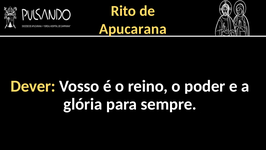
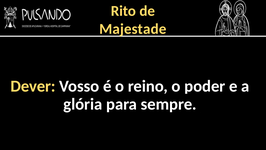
Apucarana: Apucarana -> Majestade (133, 29)
